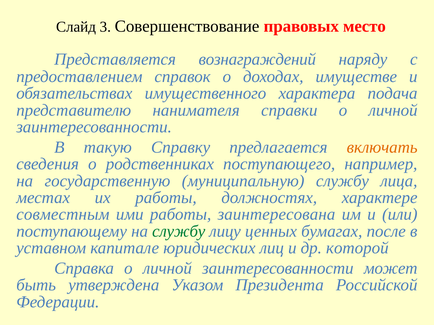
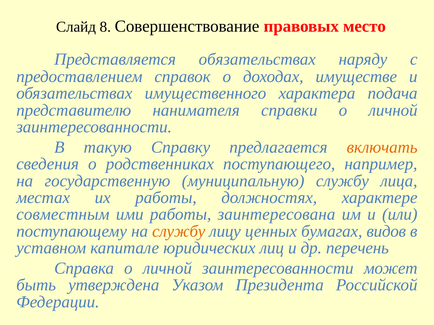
3: 3 -> 8 (105, 27)
Представляется вознаграждений: вознаграждений -> обязательствах (257, 59)
службу colour: green -> orange (179, 232)
после: после -> видов (386, 232)
которой: которой -> перечень (357, 248)
